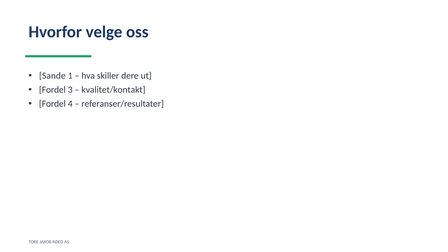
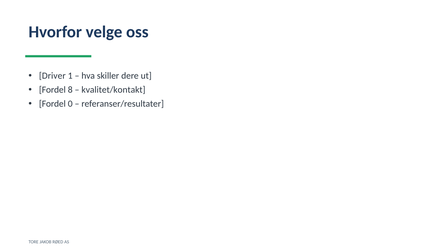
Sande: Sande -> Driver (52, 76)
3: 3 -> 8 (70, 90)
4: 4 -> 0 (70, 104)
